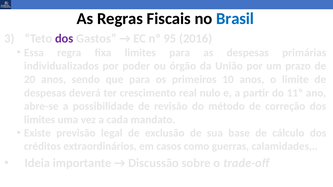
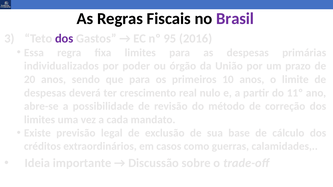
Brasil colour: blue -> purple (235, 19)
